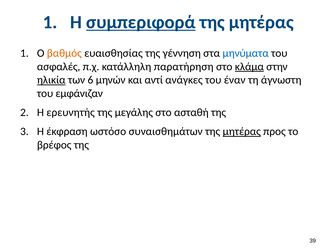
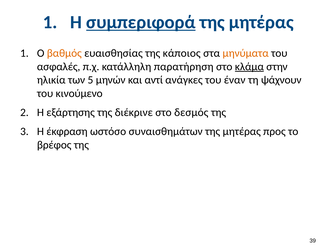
γέννηση: γέννηση -> κάποιος (182, 53)
μηνύματα colour: blue -> orange (246, 53)
ηλικία underline: present -> none (51, 80)
6: 6 -> 5 (90, 80)
άγνωστη: άγνωστη -> ψάχνουν (281, 80)
εμφάνιζαν: εμφάνιζαν -> κινούμενο (79, 93)
ερευνητής: ερευνητής -> εξάρτησης (71, 113)
μεγάλης: μεγάλης -> διέκρινε (134, 113)
ασταθή: ασταθή -> δεσμός (191, 113)
μητέρας underline: present -> none (242, 132)
